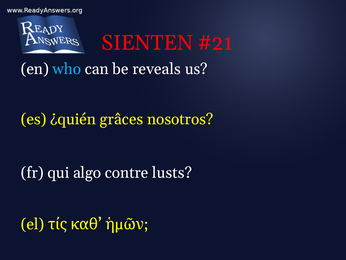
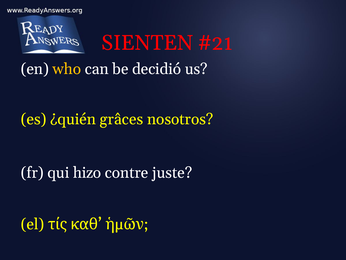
who colour: light blue -> yellow (67, 69)
reveals: reveals -> decidió (157, 69)
algo: algo -> hizo (87, 172)
lusts: lusts -> juste (172, 172)
